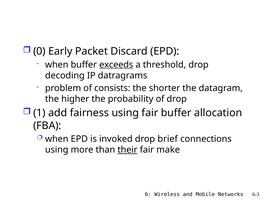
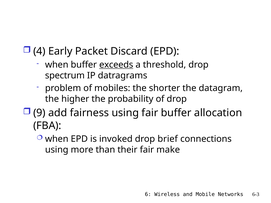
0: 0 -> 4 (39, 51)
decoding: decoding -> spectrum (65, 76)
consists: consists -> mobiles (112, 88)
1: 1 -> 9 (39, 113)
their underline: present -> none (127, 150)
